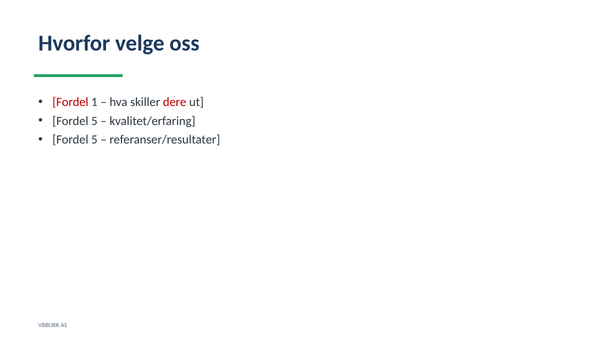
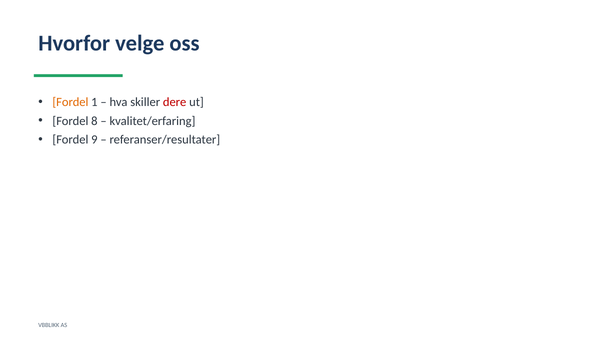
Fordel colour: red -> orange (70, 102)
5: 5 -> 8 (94, 121)
5: 5 -> 9 (94, 140)
